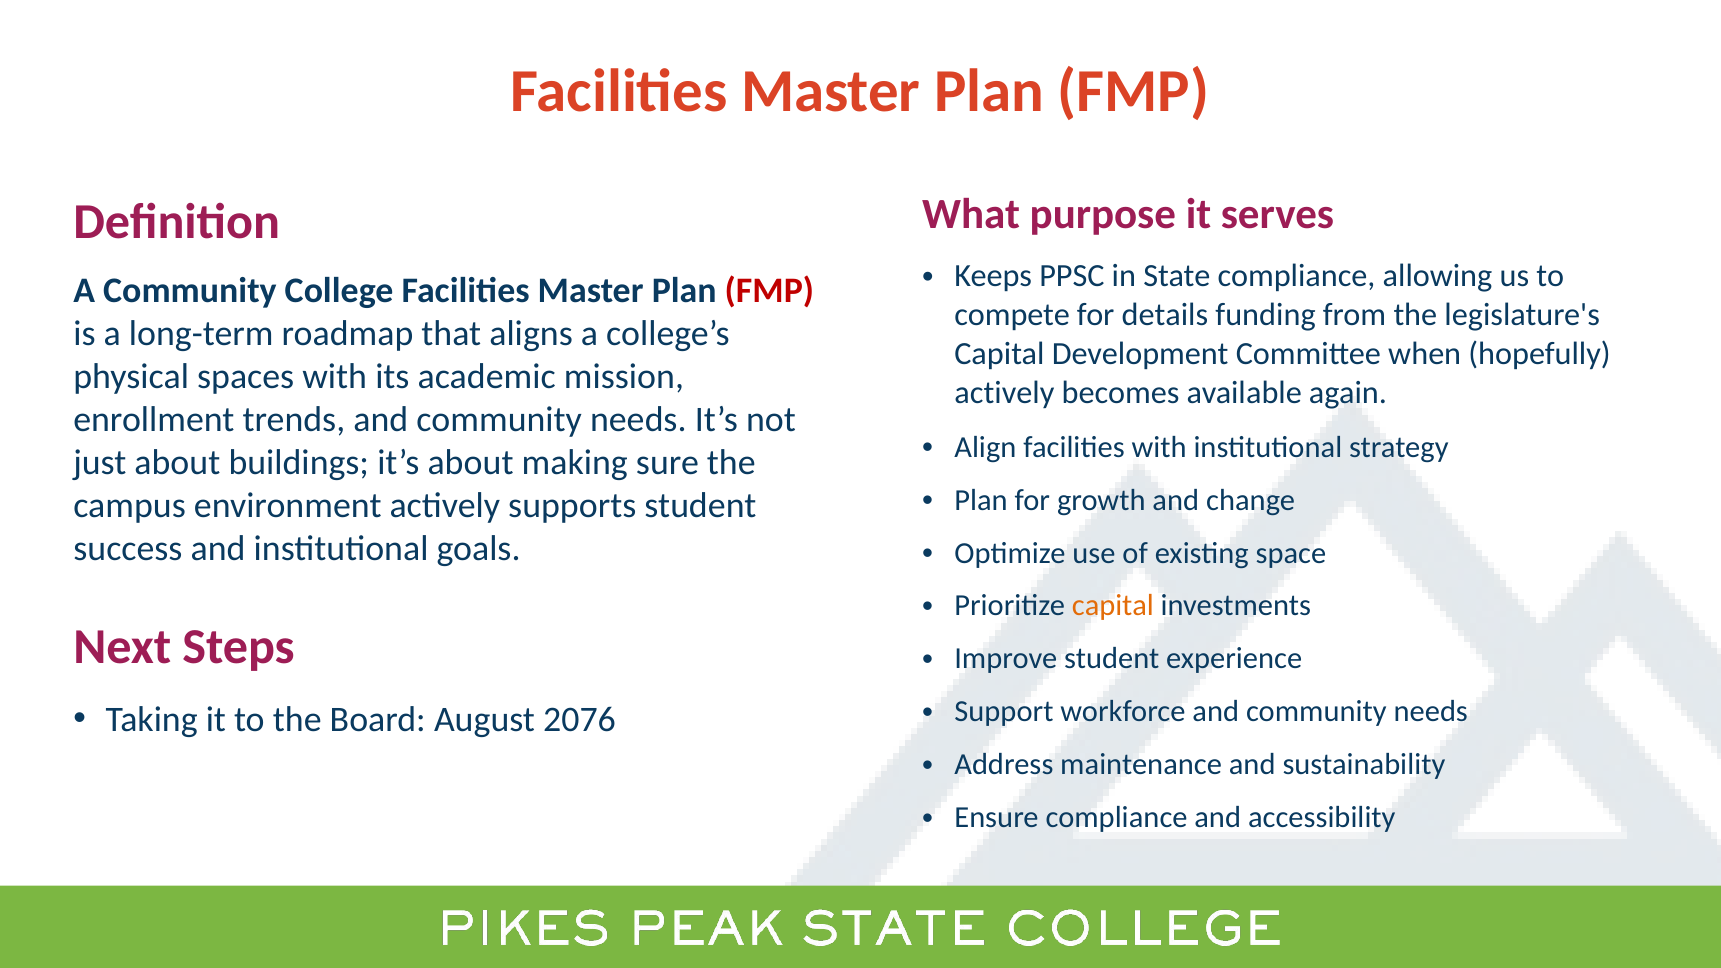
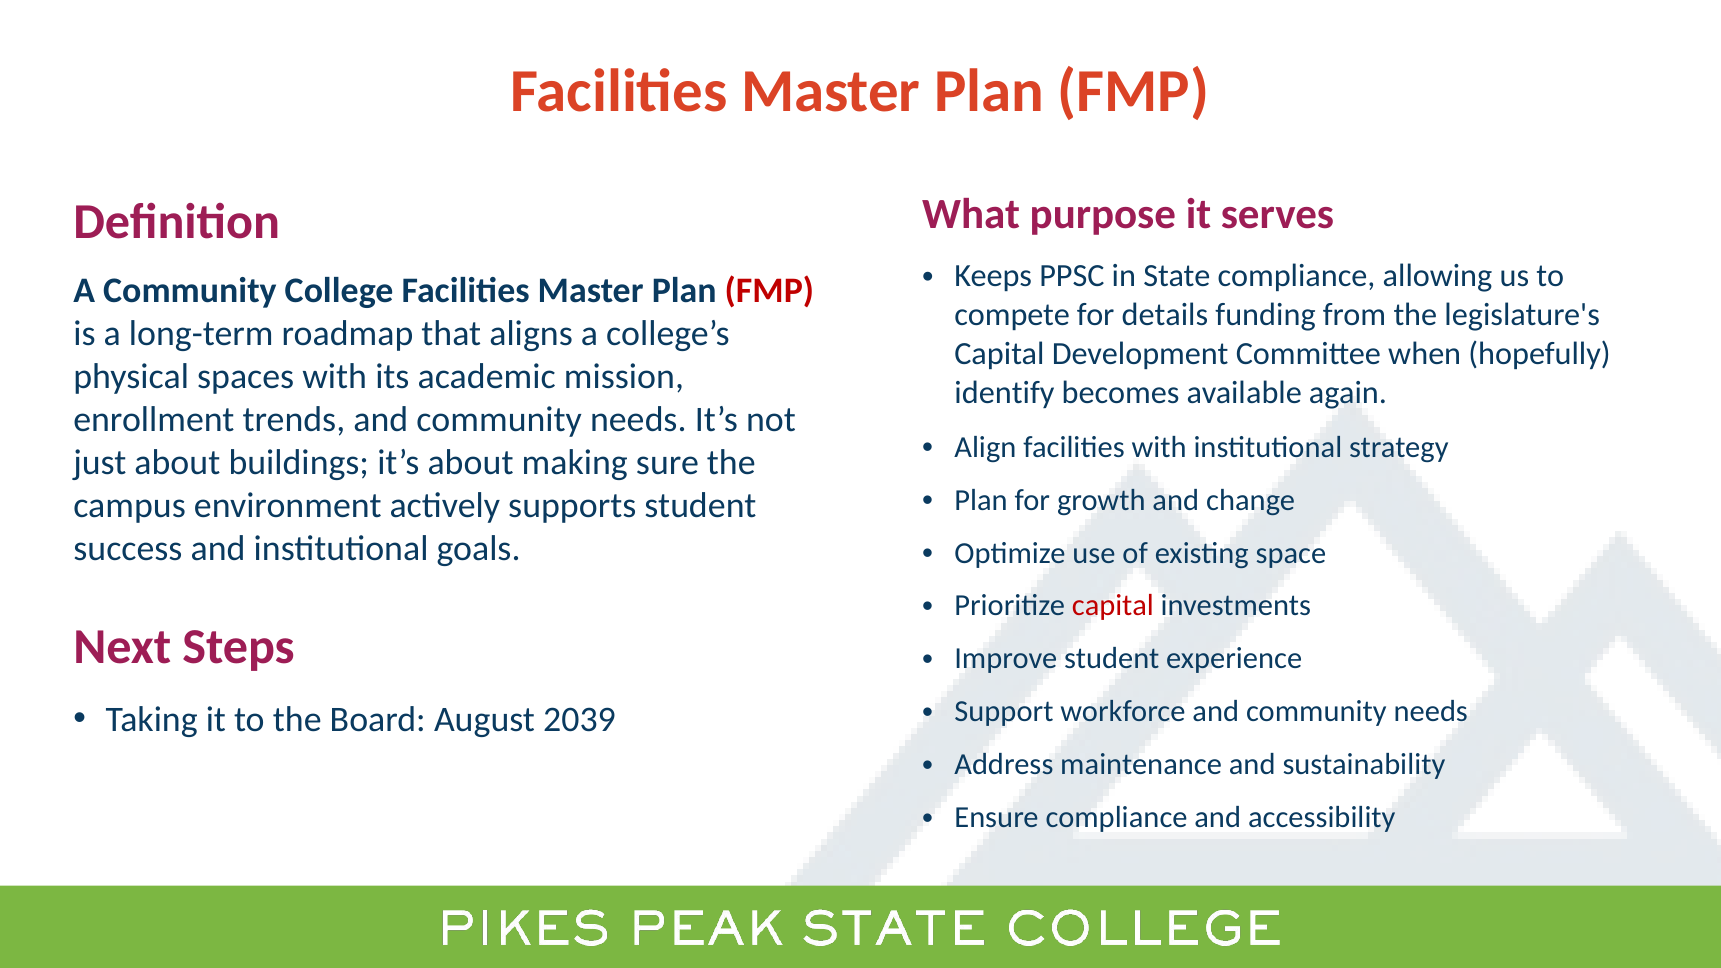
actively: actively -> identify (1004, 393)
capital colour: orange -> red (1113, 606)
2076: 2076 -> 2039 (579, 720)
